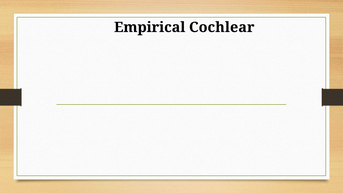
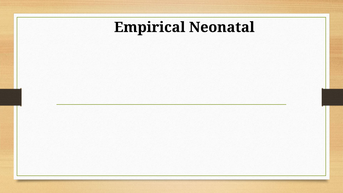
Cochlear: Cochlear -> Neonatal (222, 27)
